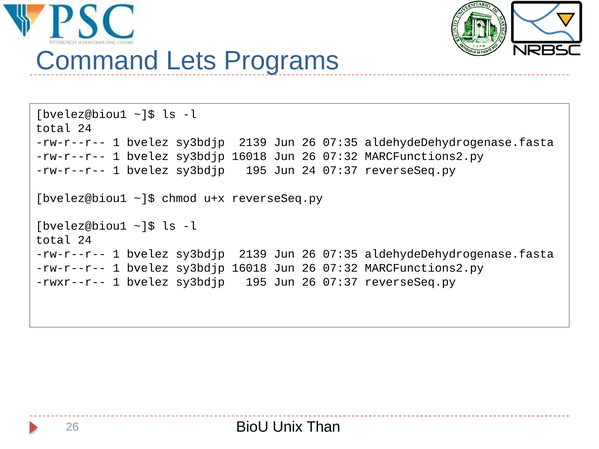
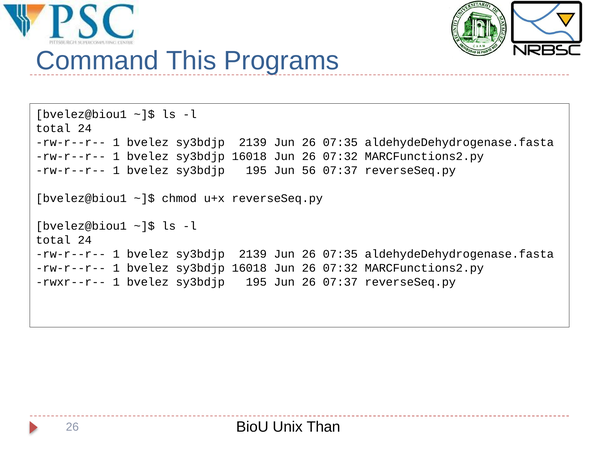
Lets: Lets -> This (191, 61)
Jun 24: 24 -> 56 (309, 170)
